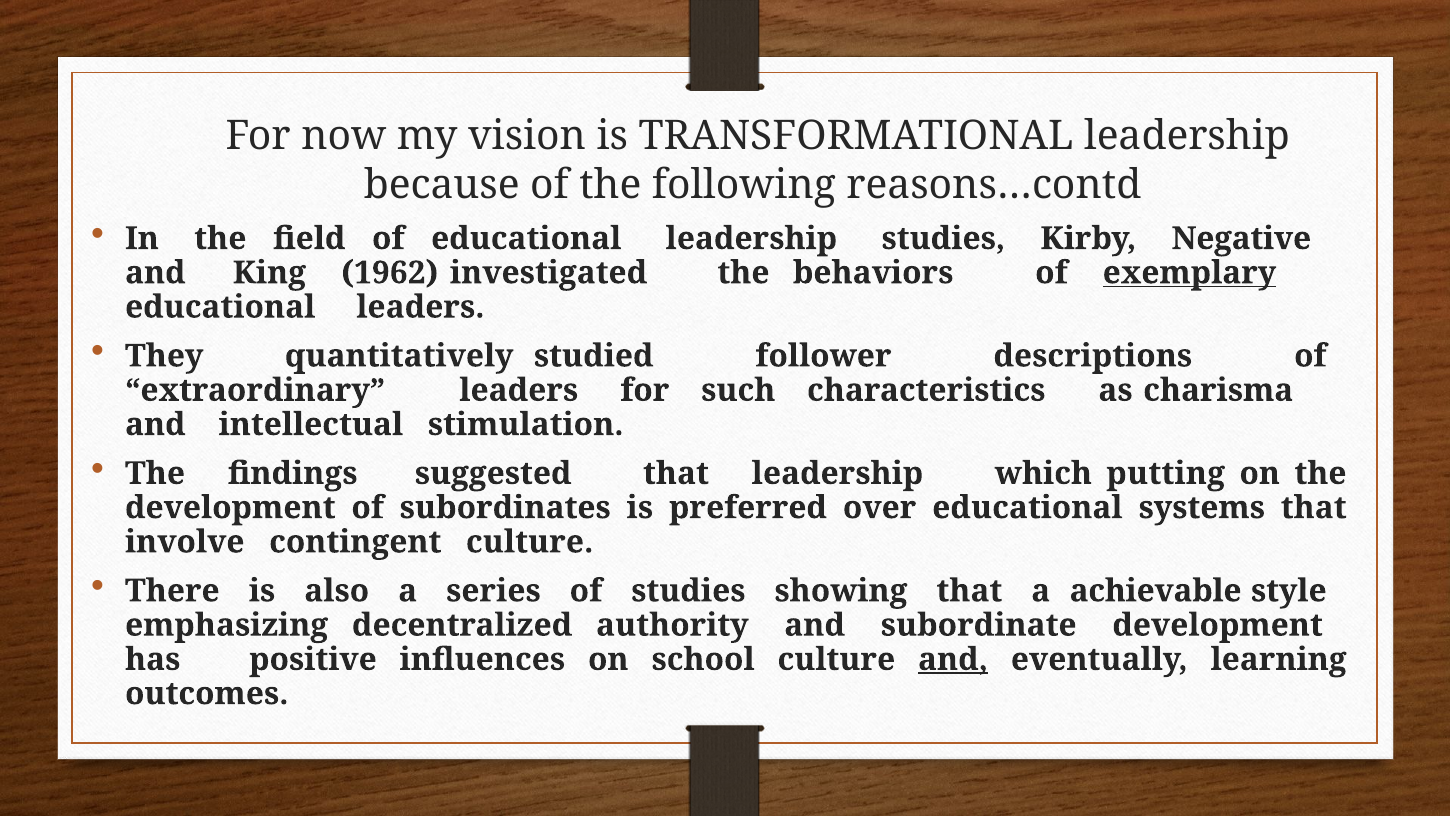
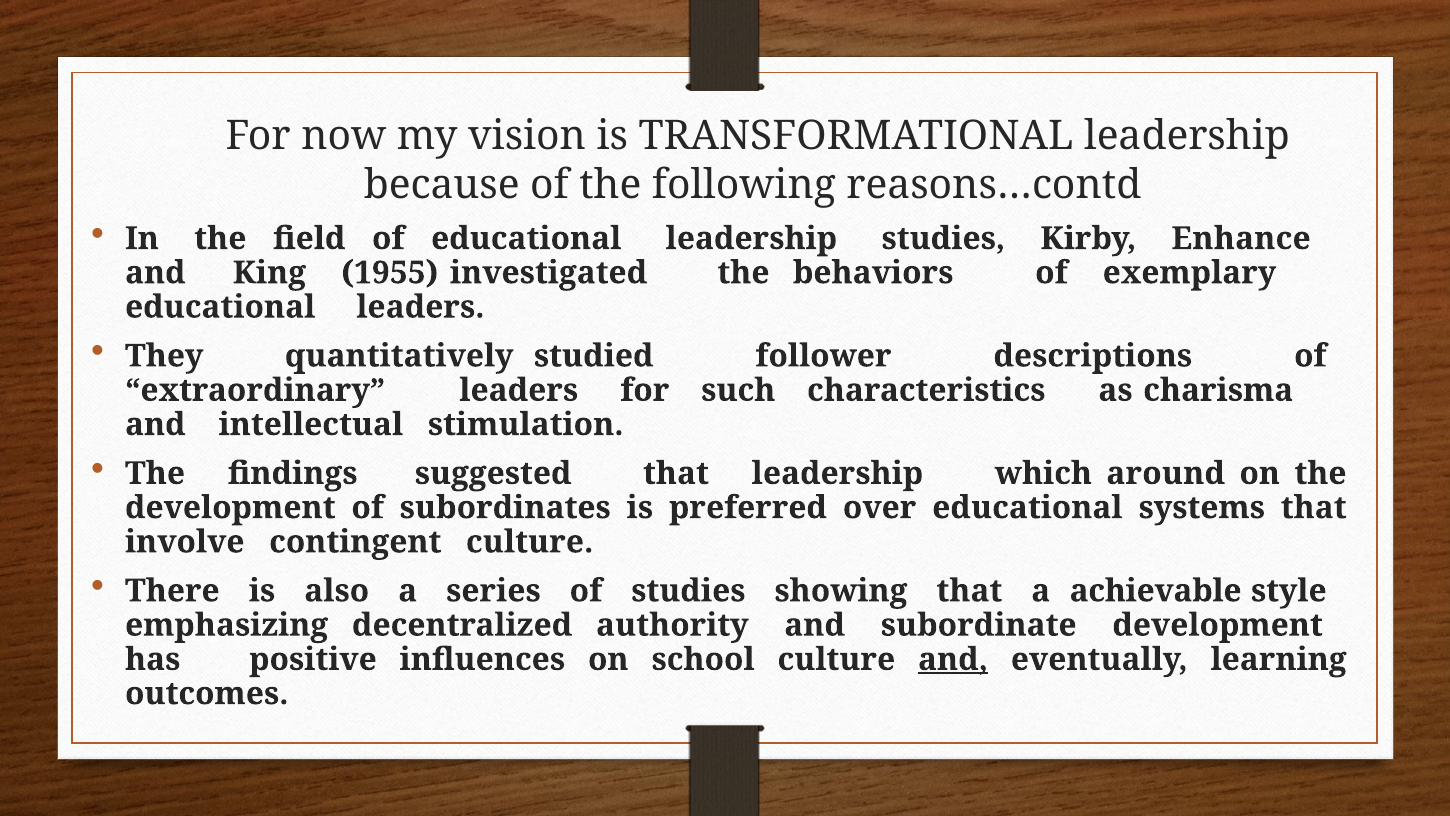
Negative: Negative -> Enhance (1241, 238)
1962: 1962 -> 1955 (390, 273)
exemplary underline: present -> none (1189, 273)
putting: putting -> around (1166, 473)
